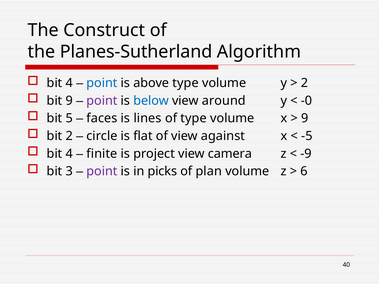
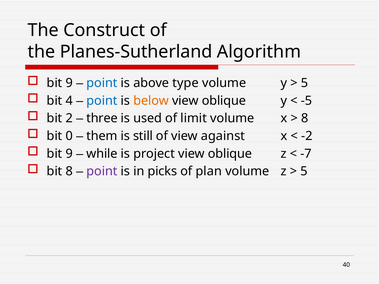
4: 4 -> 9 (69, 83)
2: 2 -> 5 (305, 83)
bit 9: 9 -> 4 (69, 101)
point colour: purple -> blue (102, 101)
below colour: blue -> orange (151, 101)
around: around -> oblique (224, 101)
-0: -0 -> -5 (307, 101)
5: 5 -> 2 (69, 118)
faces: faces -> three (102, 118)
lines: lines -> used (148, 118)
of type: type -> limit (194, 118)
9: 9 -> 8 (305, 118)
bit 2: 2 -> 0 (69, 136)
circle: circle -> them (102, 136)
flat: flat -> still (143, 136)
-5: -5 -> -2 (307, 136)
4: 4 -> 9 (69, 154)
finite: finite -> while (102, 154)
camera: camera -> oblique (230, 154)
-9: -9 -> -7 (306, 154)
bit 3: 3 -> 8 (69, 171)
6: 6 -> 5 (304, 171)
